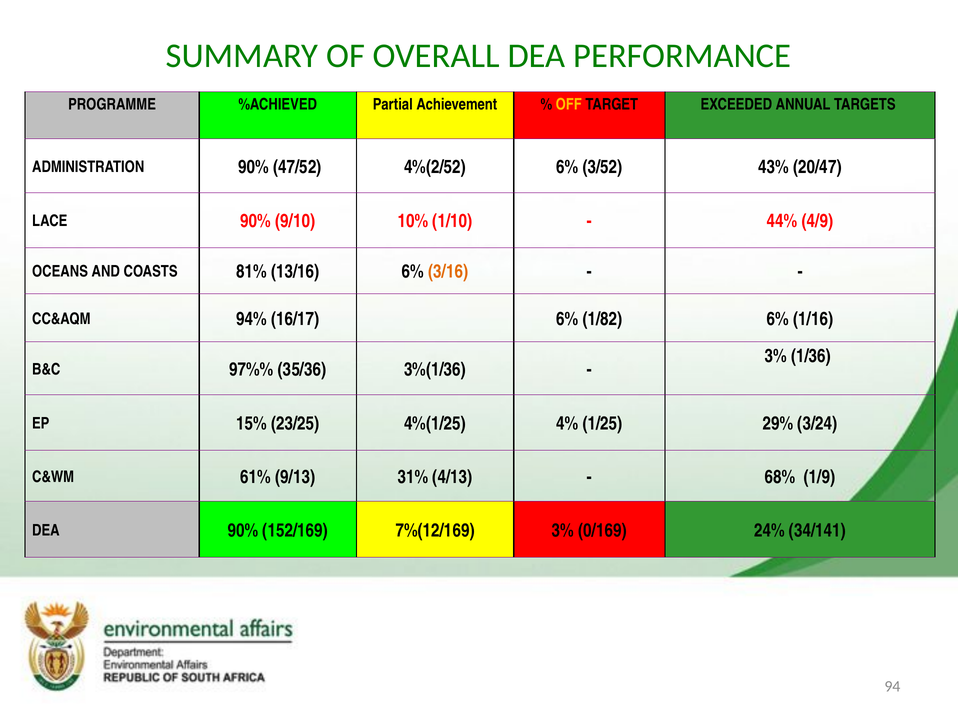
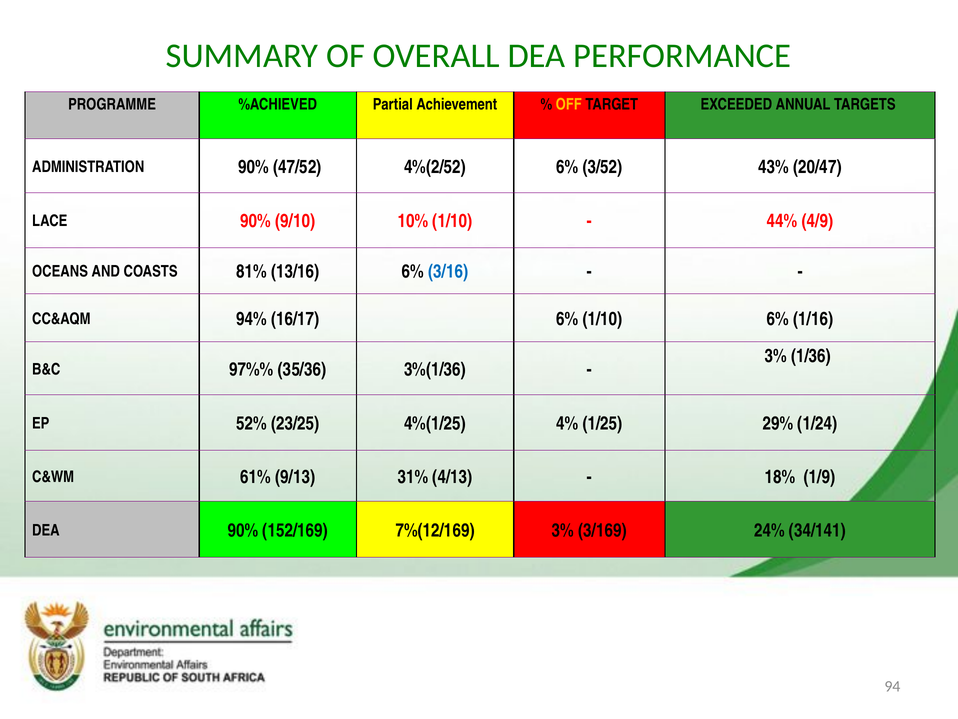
3/16 colour: orange -> blue (448, 272)
6% 1/82: 1/82 -> 1/10 (603, 319)
15%: 15% -> 52% (251, 423)
3/24: 3/24 -> 1/24 (817, 423)
68%: 68% -> 18% (780, 477)
0/169: 0/169 -> 3/169 (603, 530)
